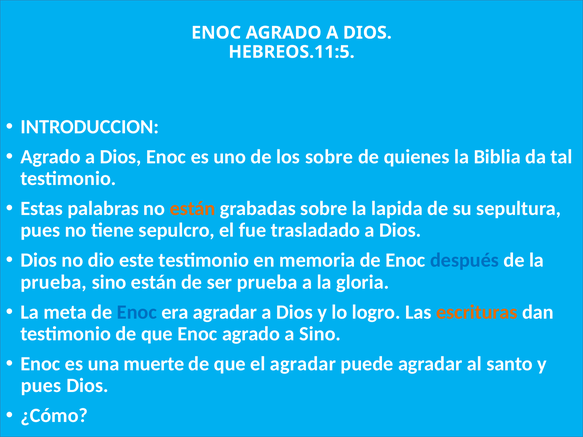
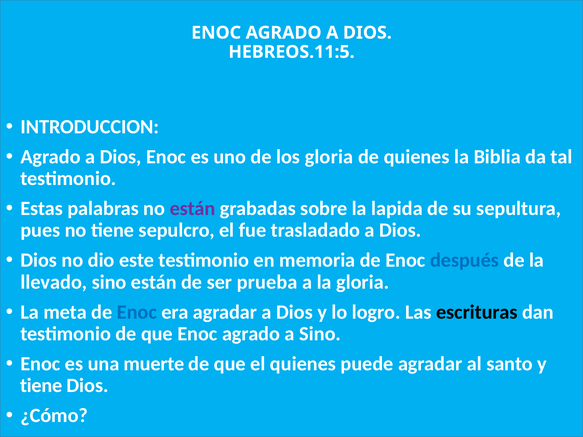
los sobre: sobre -> gloria (329, 157)
están colour: orange -> purple (193, 209)
prueba: prueba -> llevado (54, 282)
escrituras colour: orange -> black (477, 312)
el agradar: agradar -> quienes (303, 364)
pues: pues -> tiene (41, 386)
